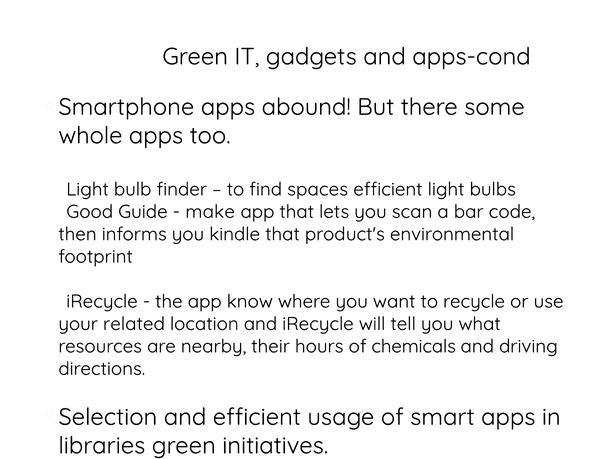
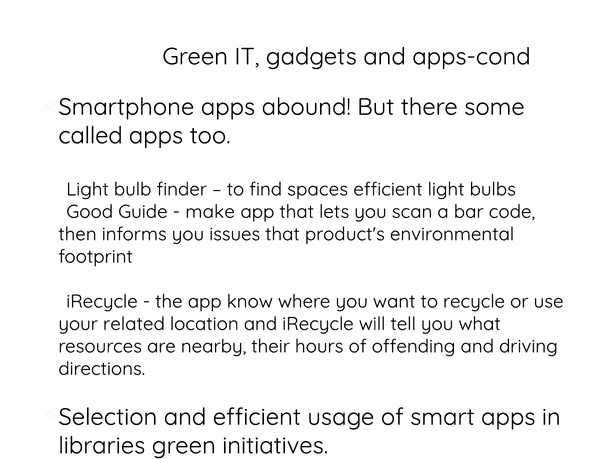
whole: whole -> called (91, 136)
kindle: kindle -> issues (235, 234)
chemicals: chemicals -> offending (414, 346)
